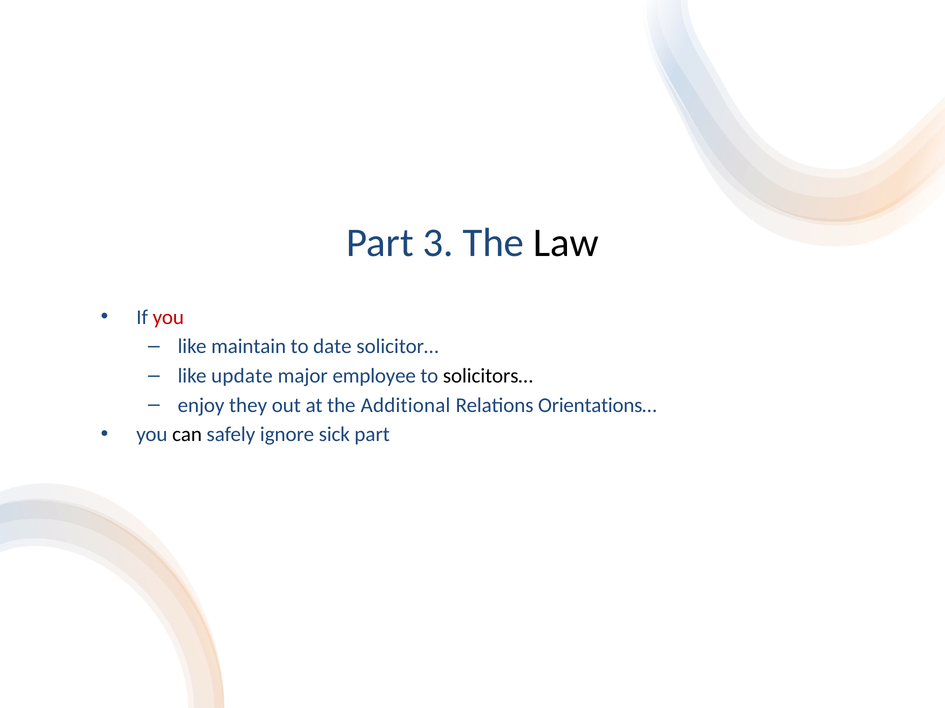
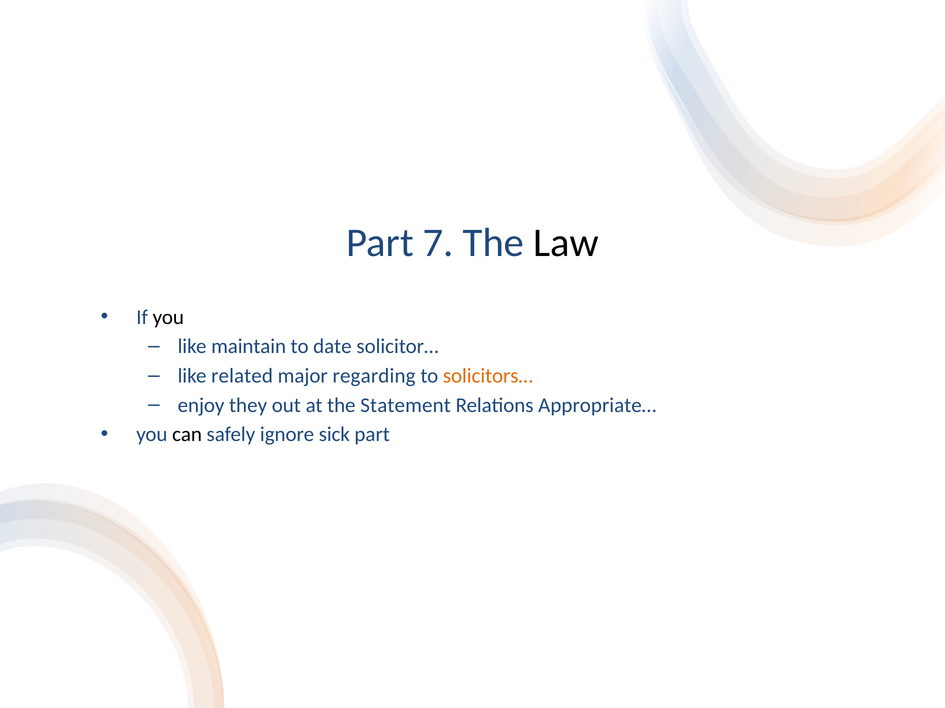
3: 3 -> 7 (438, 243)
you colour: red -> black (168, 318)
update: update -> related (242, 376)
employee: employee -> regarding (374, 376)
solicitors… colour: black -> orange (488, 376)
Additional: Additional -> Statement (406, 406)
Orientations…: Orientations… -> Appropriate… (597, 406)
